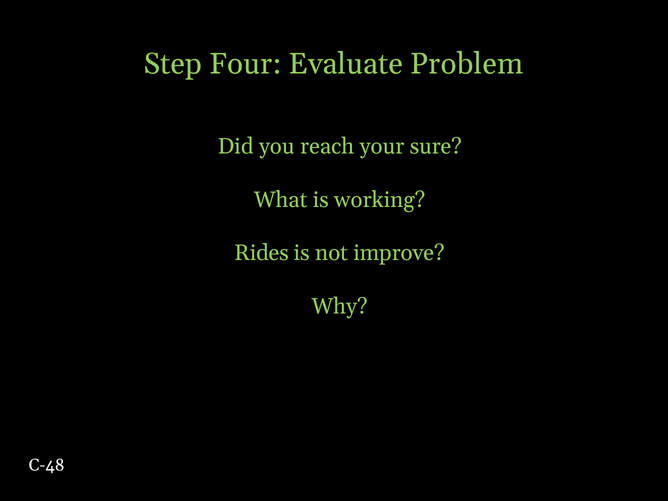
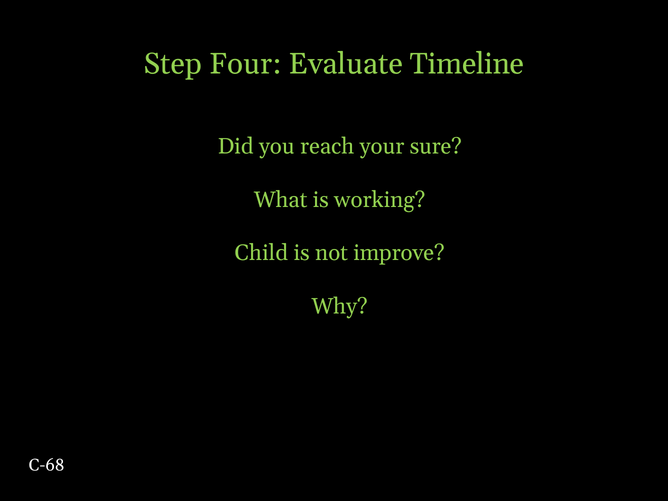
Problem: Problem -> Timeline (467, 64)
Rides: Rides -> Child (261, 253)
C-48: C-48 -> C-68 (47, 465)
